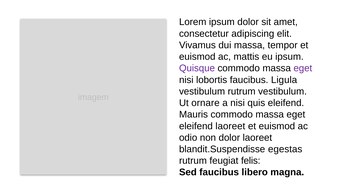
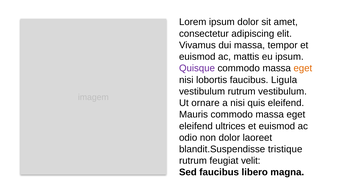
eget colour: purple -> orange (303, 68)
eleifend laoreet: laoreet -> ultrices (230, 126)
egestas: egestas -> tristique (285, 149)
felis: felis -> velit (251, 160)
